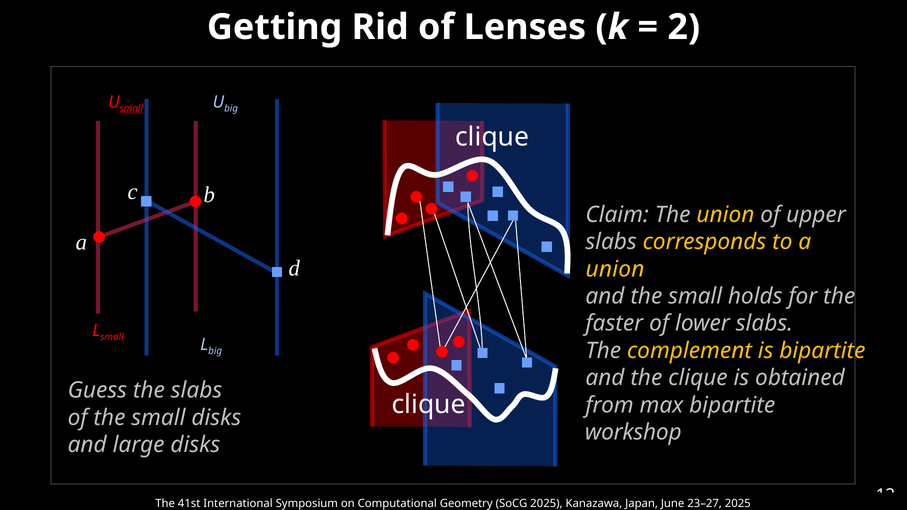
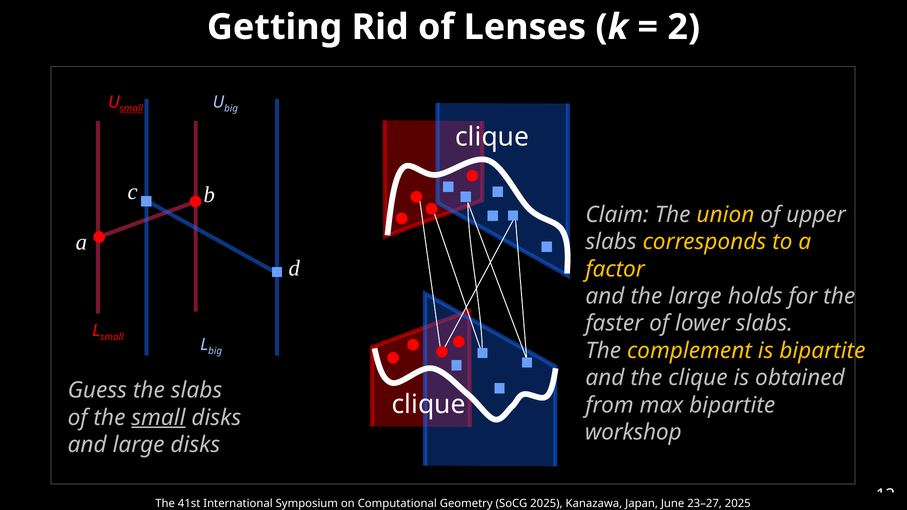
union: union -> factor (615, 269)
and the small: small -> large (695, 296)
small underline: none -> present (158, 418)
